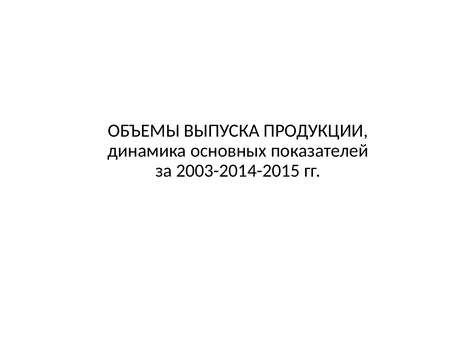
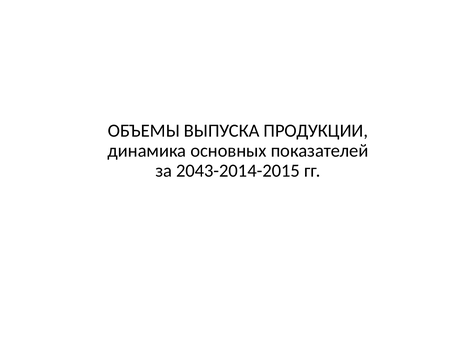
2003-2014-2015: 2003-2014-2015 -> 2043-2014-2015 (238, 171)
